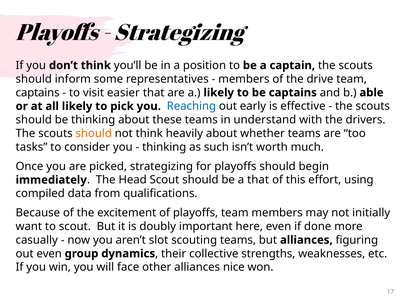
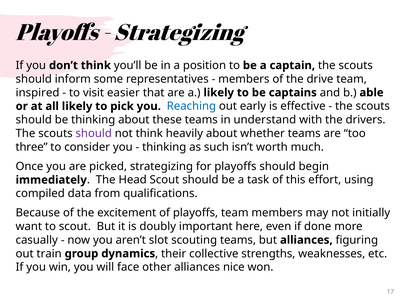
captains: captains -> inspired (38, 93)
should colour: orange -> purple (94, 133)
tasks: tasks -> three (32, 147)
a that: that -> task (258, 180)
out even: even -> train (49, 254)
